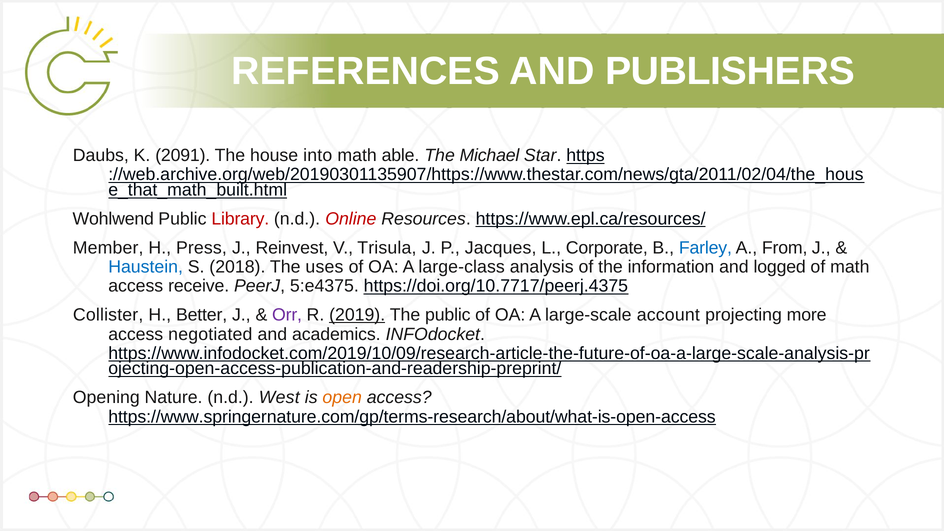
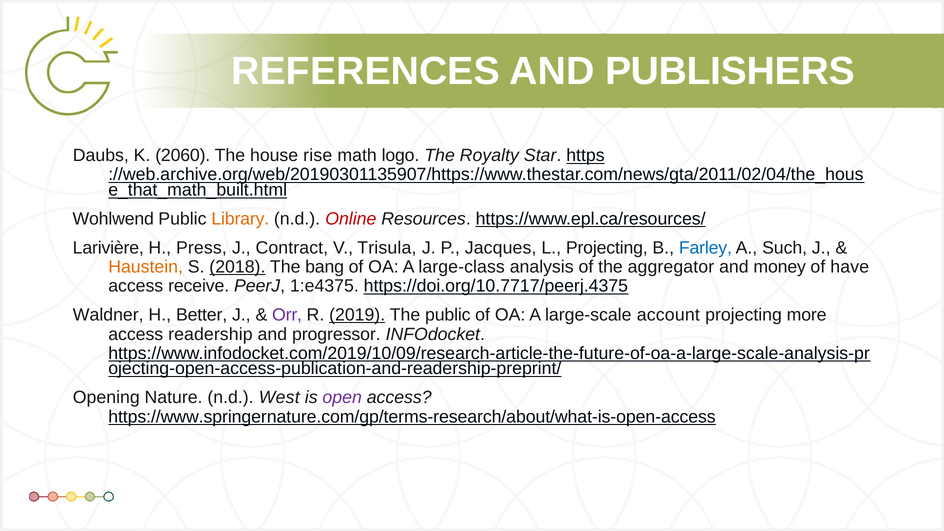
2091: 2091 -> 2060 (183, 156)
into: into -> rise (318, 156)
able: able -> logo (400, 156)
Michael: Michael -> Royalty (489, 156)
Library colour: red -> orange (240, 219)
Member: Member -> Larivière (108, 248)
Reinvest: Reinvest -> Contract (292, 248)
L Corporate: Corporate -> Projecting (607, 248)
From: From -> Such (785, 248)
Haustein colour: blue -> orange (146, 267)
2018 underline: none -> present (237, 267)
uses: uses -> bang (325, 267)
information: information -> aggregator (671, 267)
logged: logged -> money (780, 267)
of math: math -> have (850, 267)
5:e4375: 5:e4375 -> 1:e4375 (324, 286)
Collister: Collister -> Waldner (108, 315)
negotiated: negotiated -> readership (210, 334)
academics: academics -> progressor (336, 334)
open colour: orange -> purple (342, 398)
